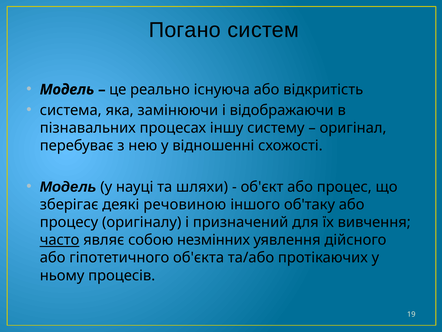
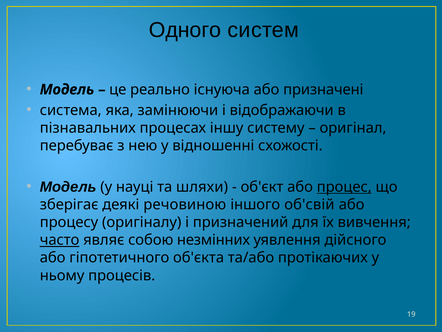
Погано: Погано -> Одного (185, 30)
відкритість: відкритість -> призначені (323, 89)
процес underline: none -> present (344, 187)
об'таку: об'таку -> об'свій (309, 204)
